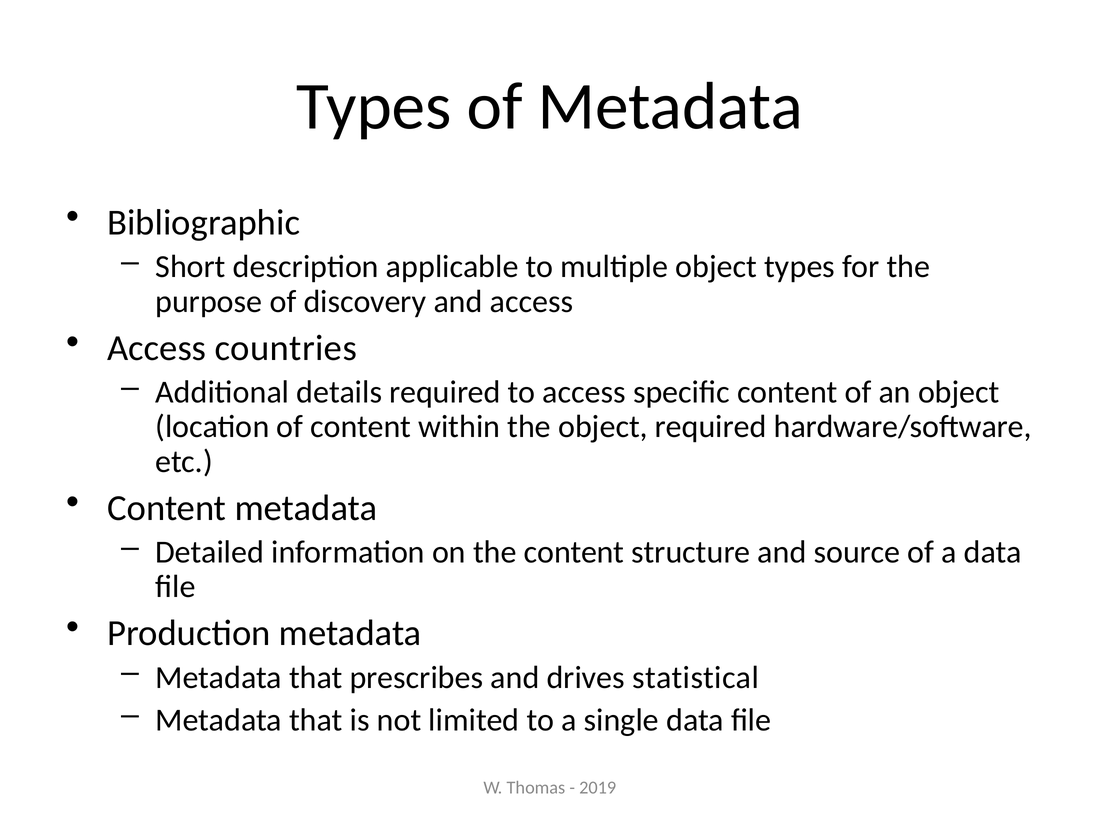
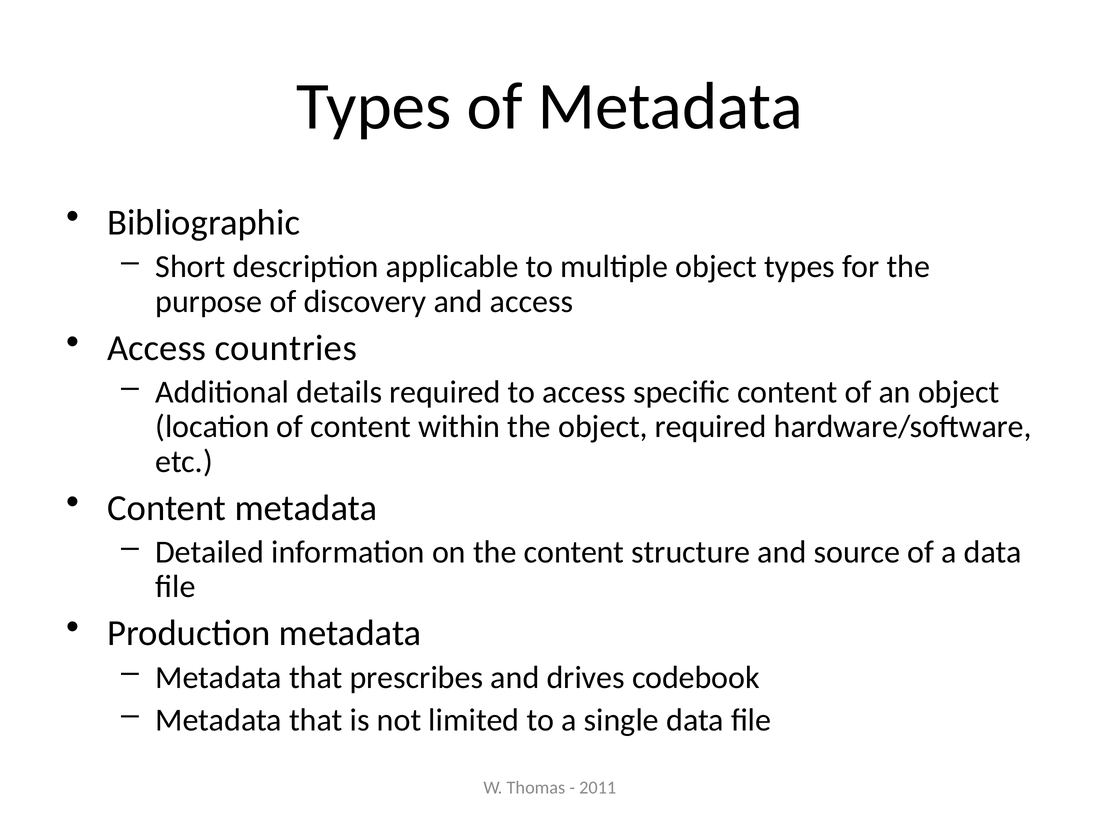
statistical: statistical -> codebook (696, 678)
2019: 2019 -> 2011 (598, 788)
